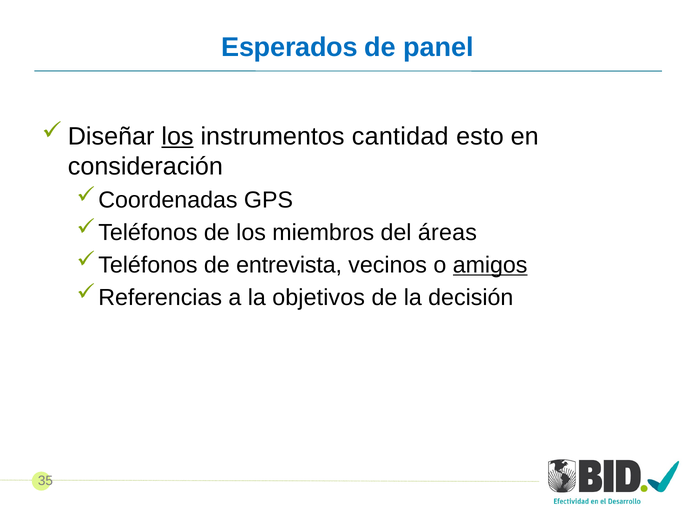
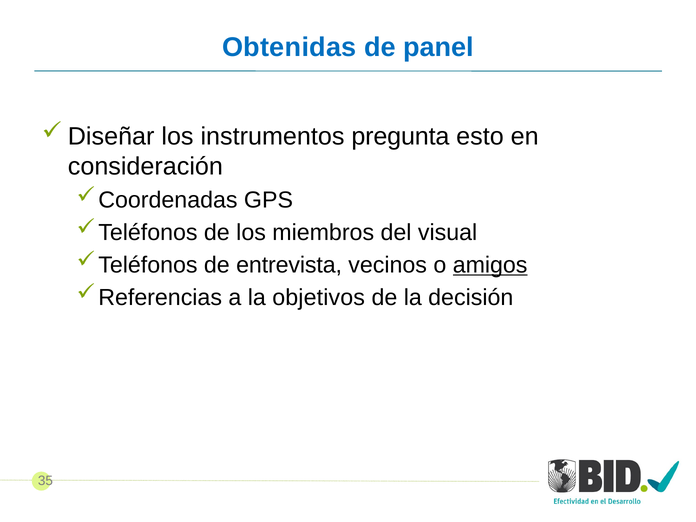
Esperados: Esperados -> Obtenidas (289, 47)
los underline: present -> none (178, 136)
cantidad: cantidad -> pregunta (400, 136)
áreas: áreas -> visual (448, 233)
